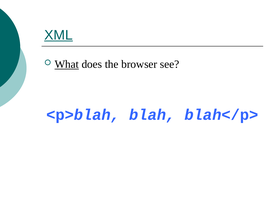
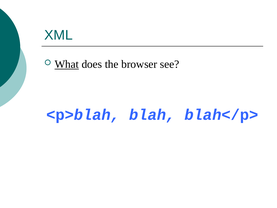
XML underline: present -> none (59, 35)
